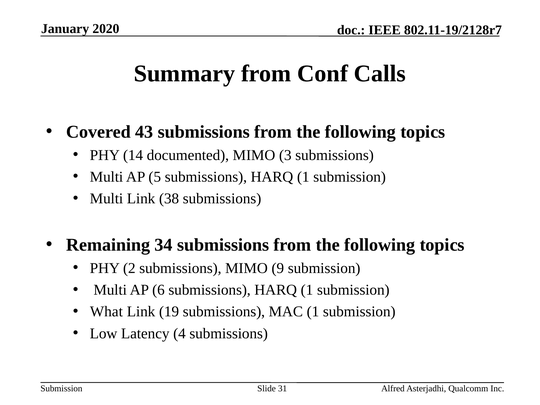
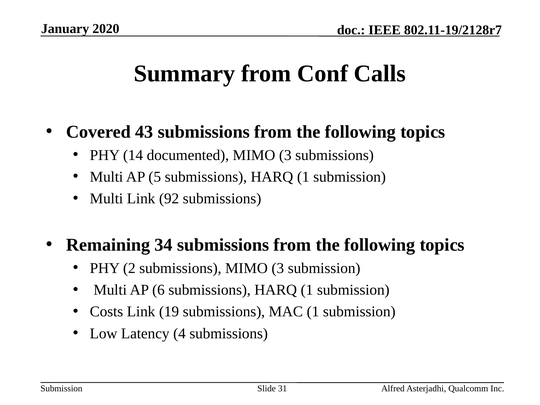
38: 38 -> 92 (169, 199)
submissions MIMO 9: 9 -> 3 (278, 268)
What: What -> Costs (106, 312)
